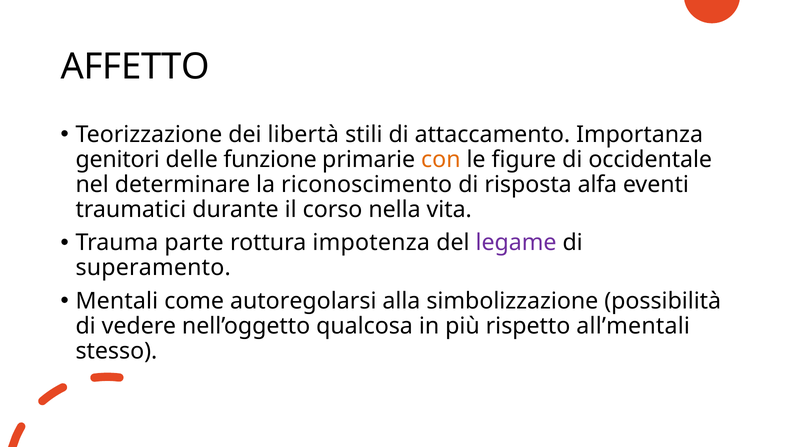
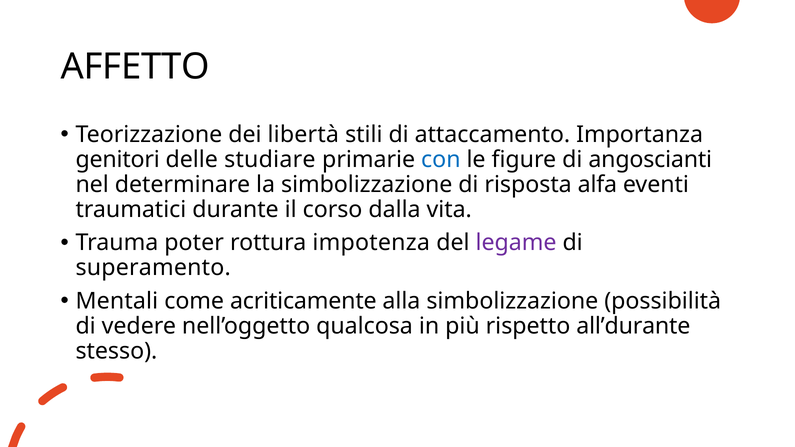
funzione: funzione -> studiare (270, 159)
con colour: orange -> blue (441, 159)
occidentale: occidentale -> angoscianti (650, 159)
la riconoscimento: riconoscimento -> simbolizzazione (367, 185)
nella: nella -> dalla (395, 210)
parte: parte -> poter (194, 243)
autoregolarsi: autoregolarsi -> acriticamente (303, 301)
all’mentali: all’mentali -> all’durante (633, 326)
